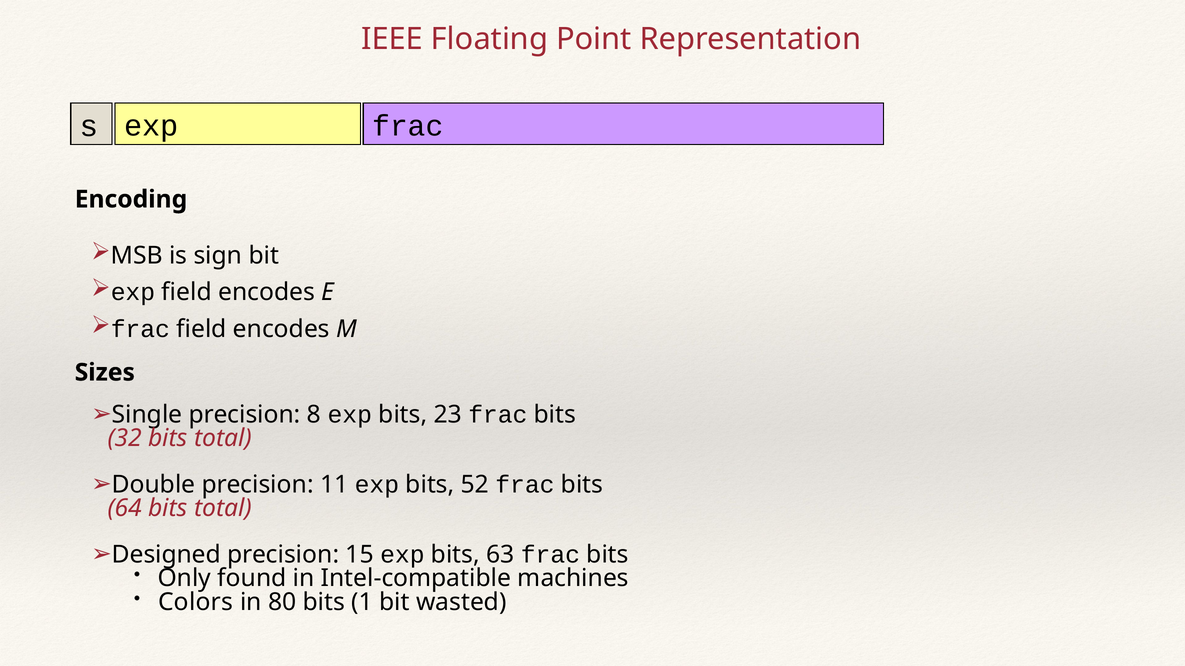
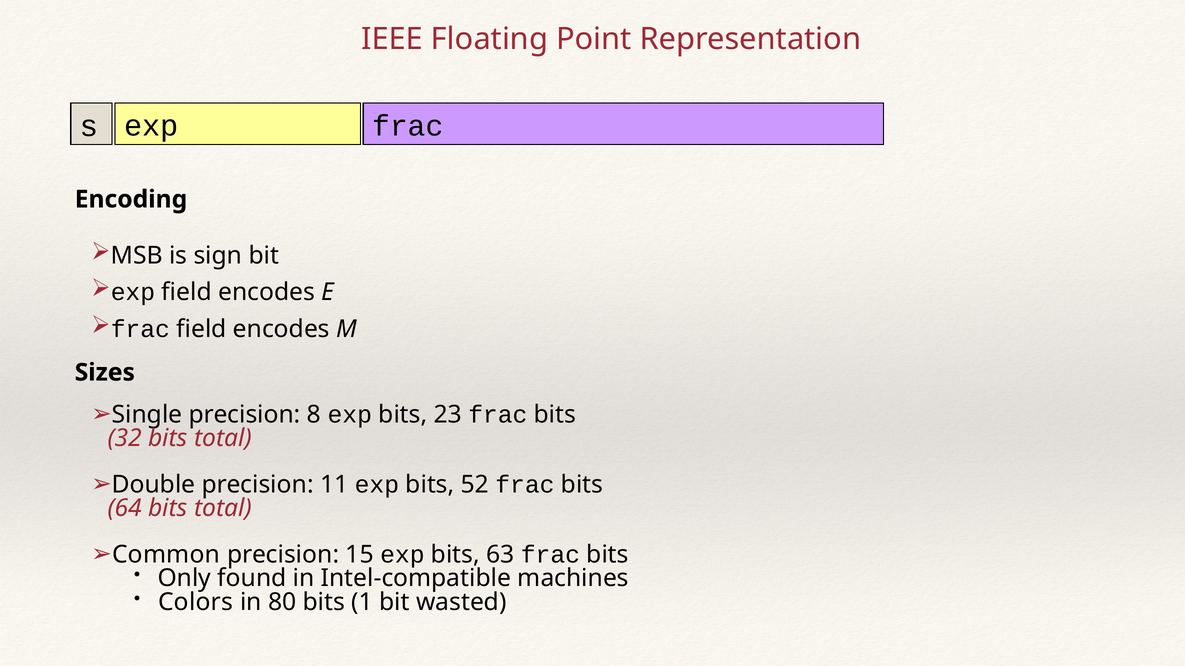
Designed: Designed -> Common (166, 555)
